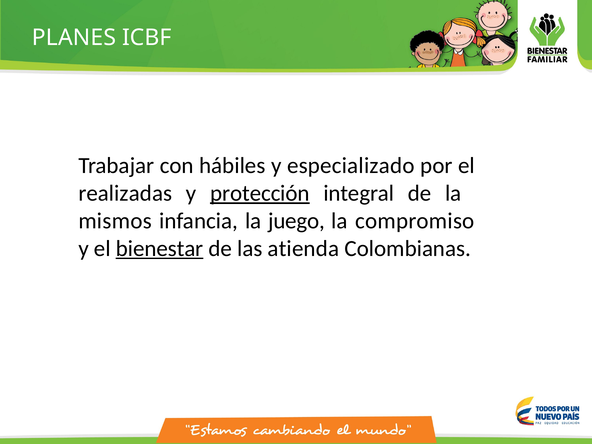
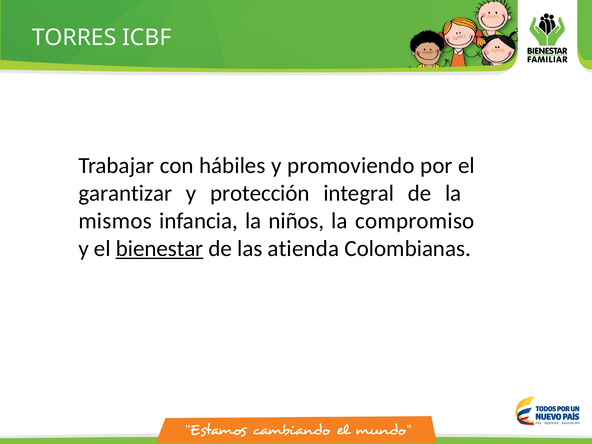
PLANES: PLANES -> TORRES (74, 37)
especializado: especializado -> promoviendo (351, 166)
realizadas: realizadas -> garantizar (125, 193)
protección underline: present -> none (260, 193)
juego: juego -> niños (296, 221)
